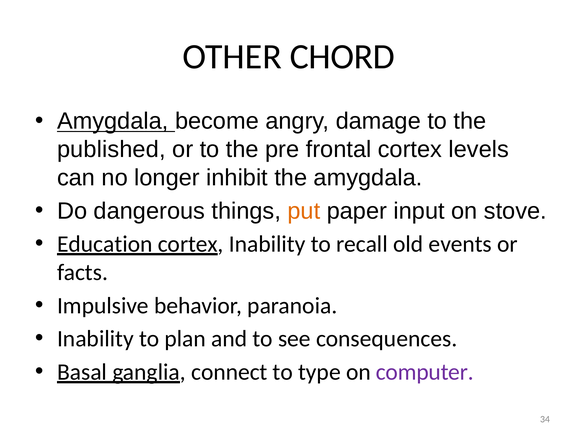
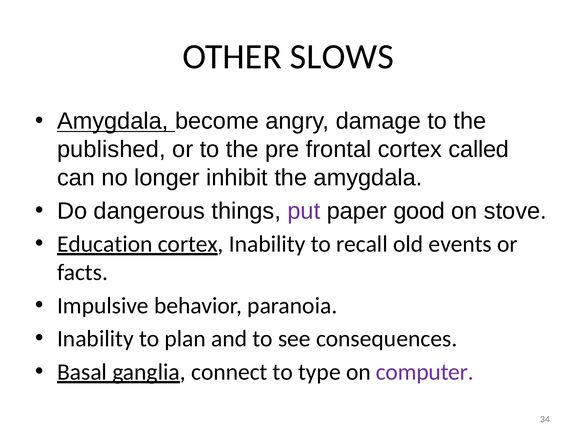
CHORD: CHORD -> SLOWS (342, 57)
levels: levels -> called (479, 149)
put colour: orange -> purple (304, 211)
input: input -> good (419, 211)
